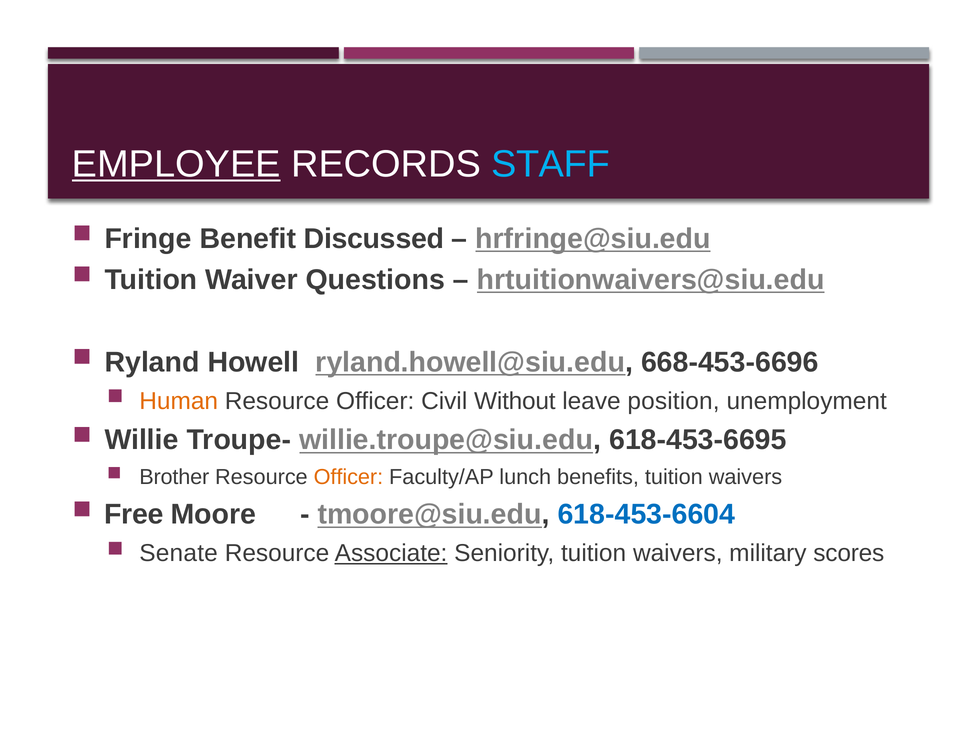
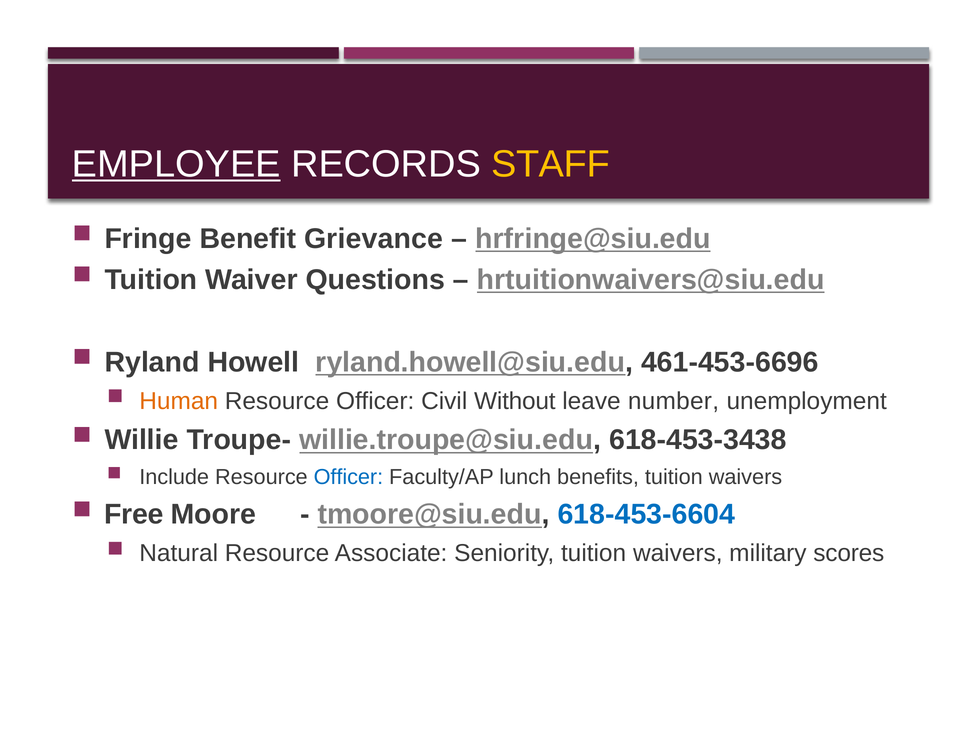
STAFF colour: light blue -> yellow (550, 164)
Discussed: Discussed -> Grievance (374, 239)
668-453-6696: 668-453-6696 -> 461-453-6696 (730, 363)
position: position -> number (673, 401)
618-453-6695: 618-453-6695 -> 618-453-3438 (698, 440)
Brother: Brother -> Include (174, 477)
Officer colour: orange -> blue (348, 477)
Senate: Senate -> Natural (179, 554)
Associate underline: present -> none (391, 554)
